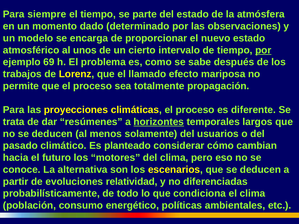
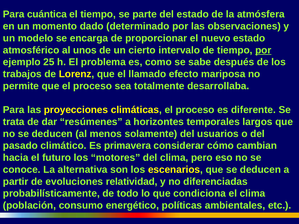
siempre: siempre -> cuántica (47, 14)
69: 69 -> 25 (49, 62)
propagación: propagación -> desarrollaba (218, 86)
horizontes underline: present -> none (159, 122)
planteado: planteado -> primavera (128, 146)
